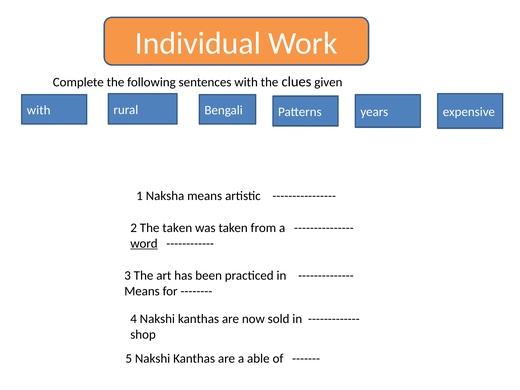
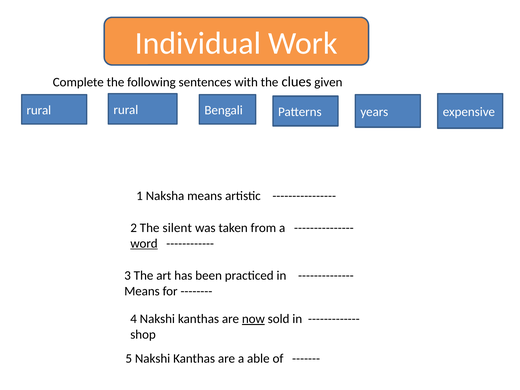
with: with -> rural (39, 110)
The taken: taken -> silent (177, 228)
now underline: none -> present (253, 319)
